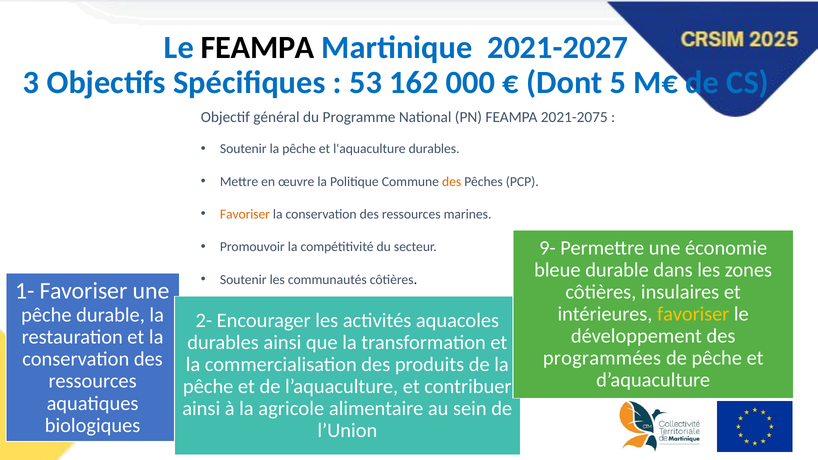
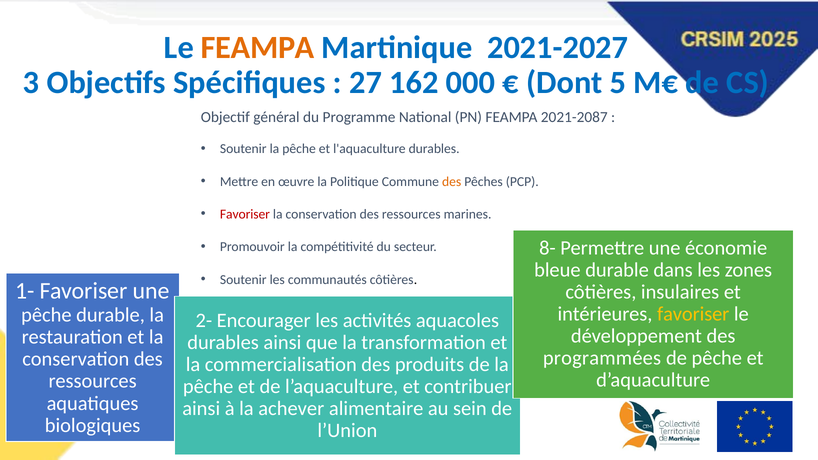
FEAMPA colour: black -> orange (258, 48)
53: 53 -> 27 (366, 82)
2021-2075: 2021-2075 -> 2021-2087 (574, 117)
Favoriser colour: orange -> red (245, 214)
9-: 9- -> 8- (547, 248)
agricole: agricole -> achever (291, 409)
